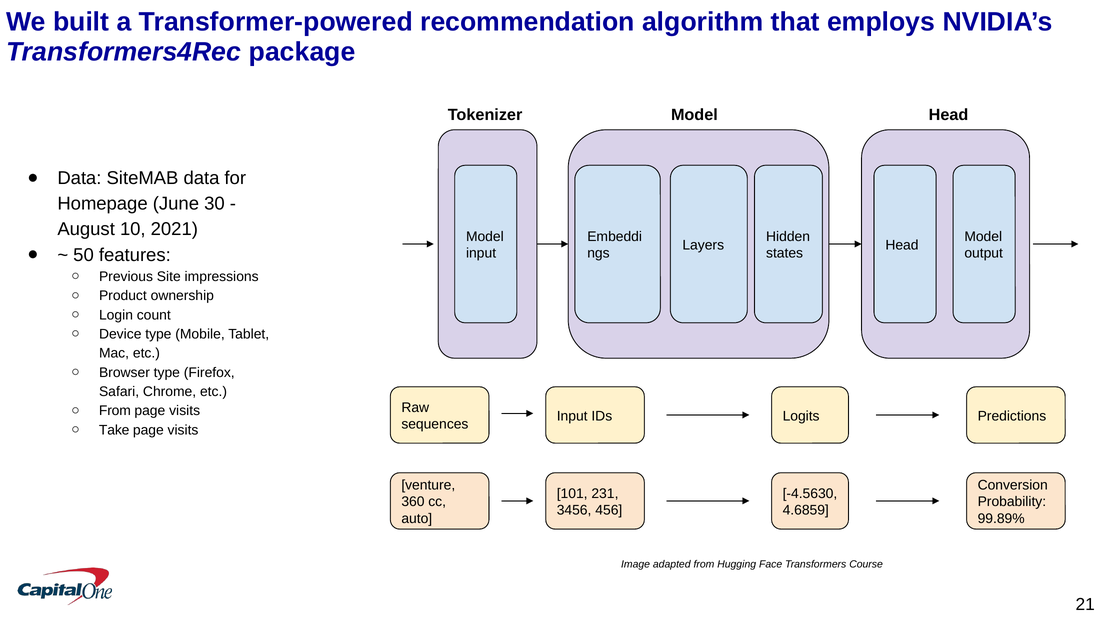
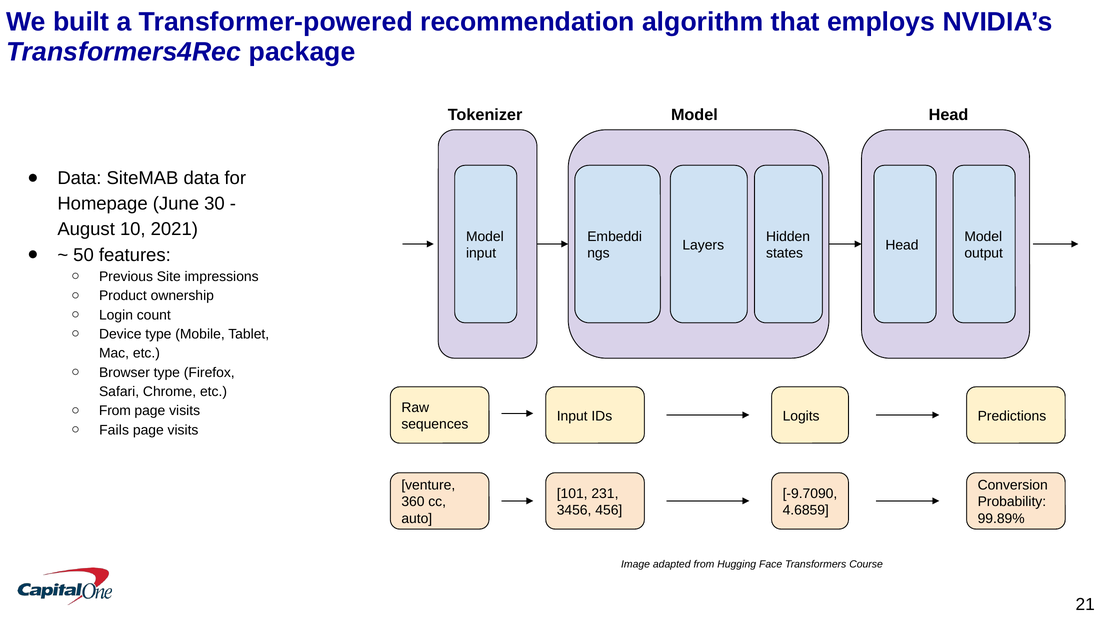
Take: Take -> Fails (114, 430)
-4.5630: -4.5630 -> -9.7090 (810, 493)
